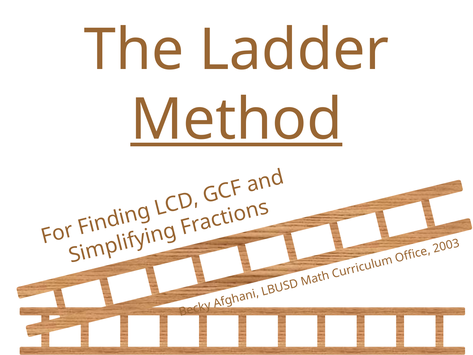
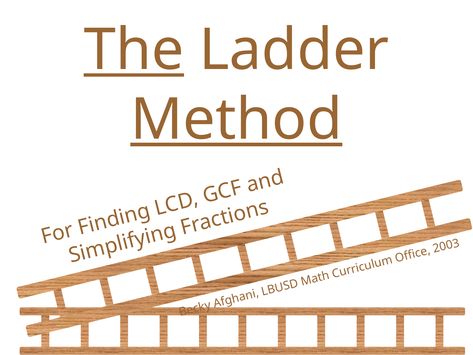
The underline: none -> present (134, 50)
